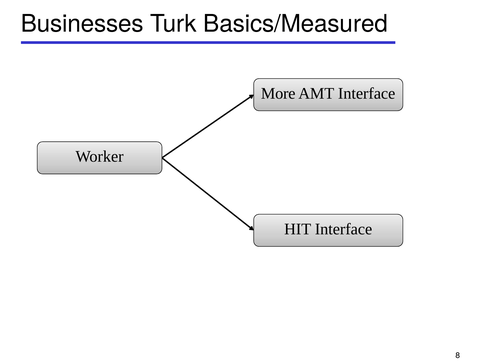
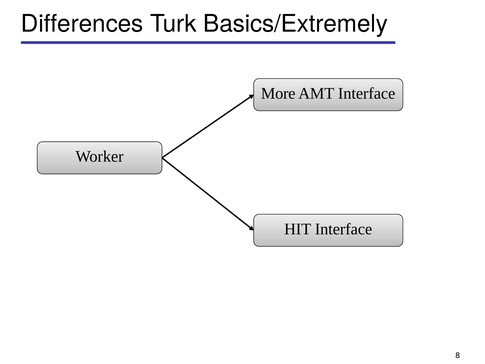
Businesses: Businesses -> Differences (82, 24)
Basics/Measured: Basics/Measured -> Basics/Extremely (296, 24)
